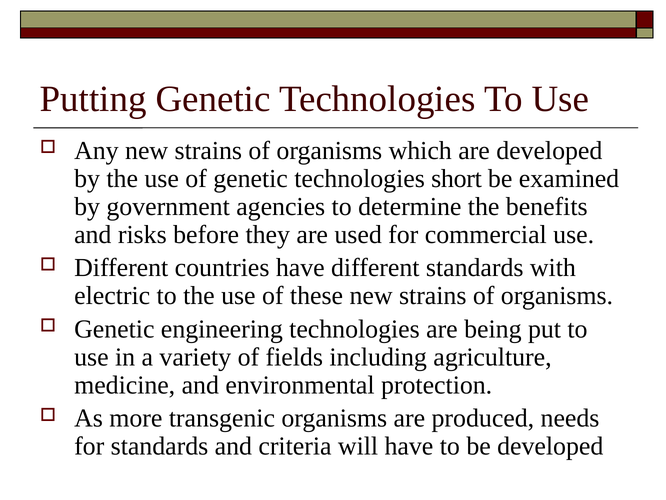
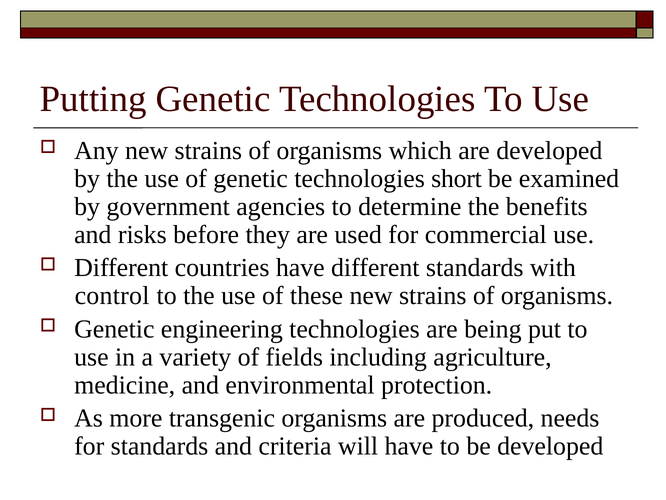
electric: electric -> control (112, 295)
